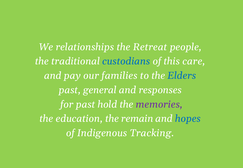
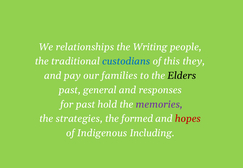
Retreat: Retreat -> Writing (150, 47)
care: care -> they (194, 61)
Elders colour: blue -> black (182, 76)
education: education -> strategies (79, 119)
remain: remain -> formed (137, 119)
hopes colour: blue -> red (188, 119)
Tracking: Tracking -> Including (152, 133)
